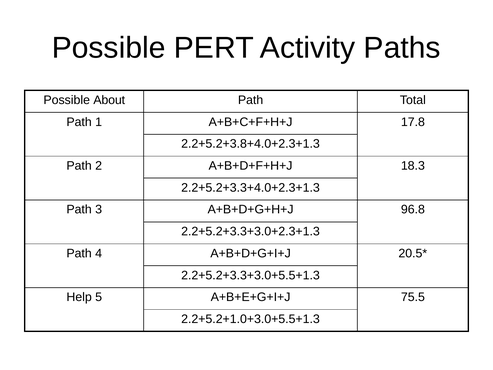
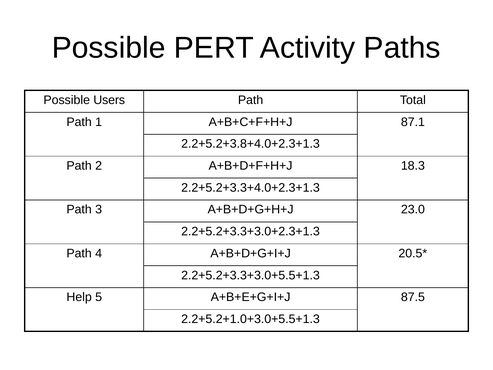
About: About -> Users (109, 100)
17.8: 17.8 -> 87.1 (413, 122)
96.8: 96.8 -> 23.0 (413, 209)
75.5: 75.5 -> 87.5 (413, 297)
